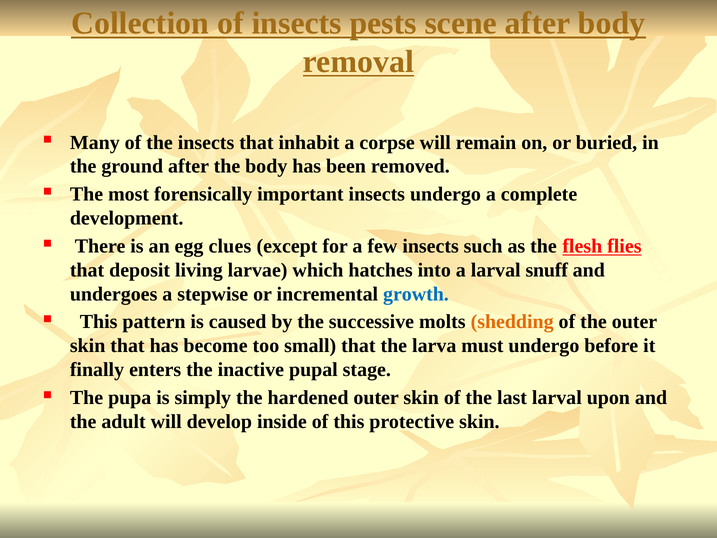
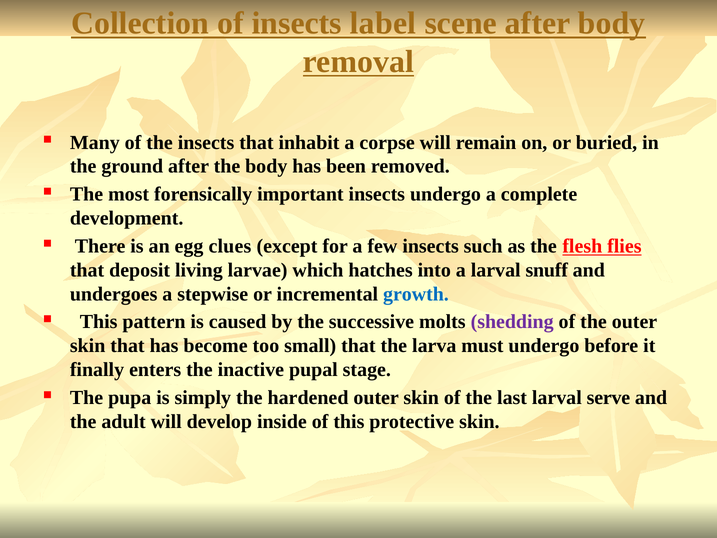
pests: pests -> label (383, 23)
shedding colour: orange -> purple (512, 322)
upon: upon -> serve (608, 397)
